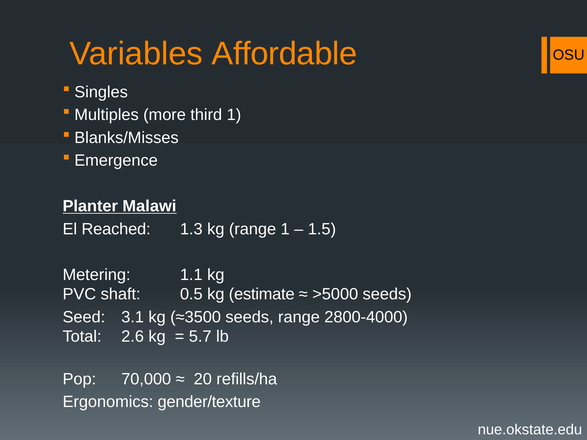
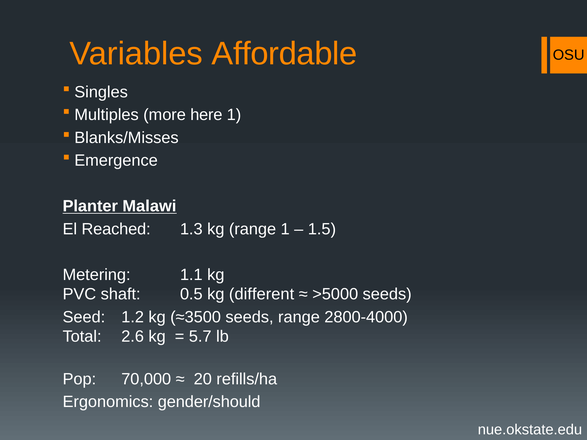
third: third -> here (206, 115)
estimate: estimate -> different (262, 294)
3.1: 3.1 -> 1.2 (133, 317)
gender/texture: gender/texture -> gender/should (209, 402)
